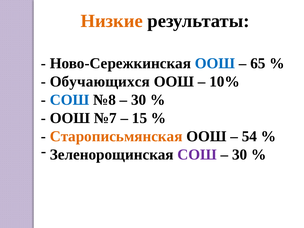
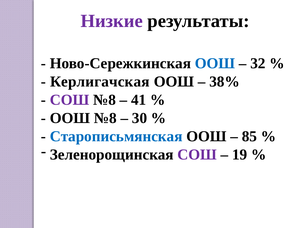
Низкие colour: orange -> purple (112, 21)
65: 65 -> 32 (258, 63)
Обучающихся: Обучающихся -> Керлигачская (100, 82)
10%: 10% -> 38% (225, 82)
СОШ colour: blue -> purple (70, 100)
30: 30 -> 41 (139, 100)
ООШ №7: №7 -> №8 (105, 118)
15: 15 -> 30 (140, 118)
Старописьмянская colour: orange -> blue (116, 136)
54: 54 -> 85 (249, 136)
30: 30 -> 19 (240, 155)
